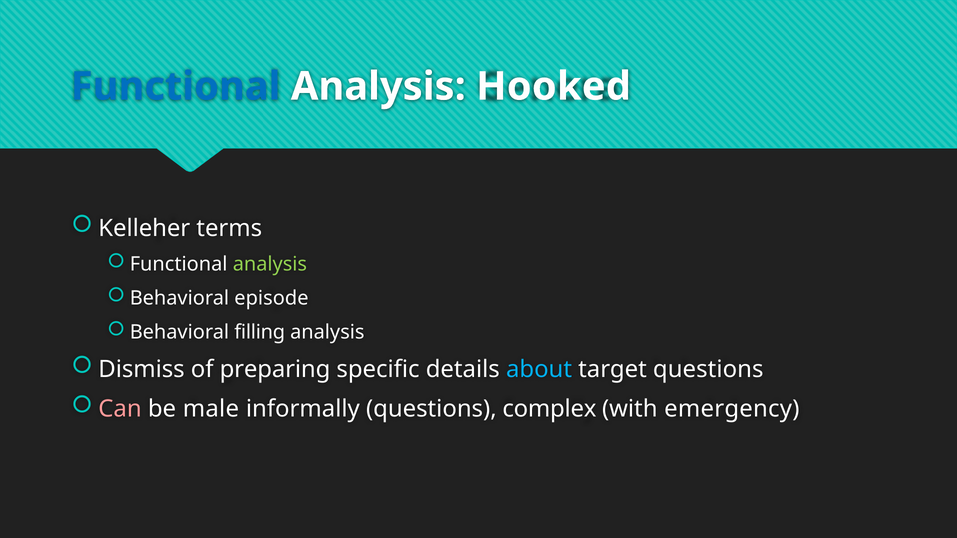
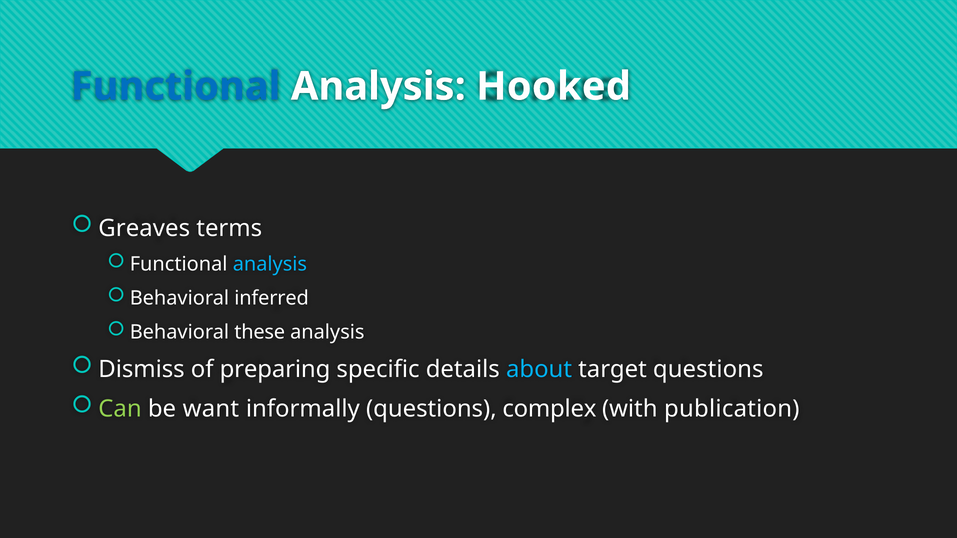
Kelleher: Kelleher -> Greaves (144, 228)
analysis colour: light green -> light blue (270, 264)
episode: episode -> inferred (272, 298)
filling: filling -> these (260, 332)
Can colour: pink -> light green (120, 409)
male: male -> want (211, 409)
emergency: emergency -> publication (732, 409)
